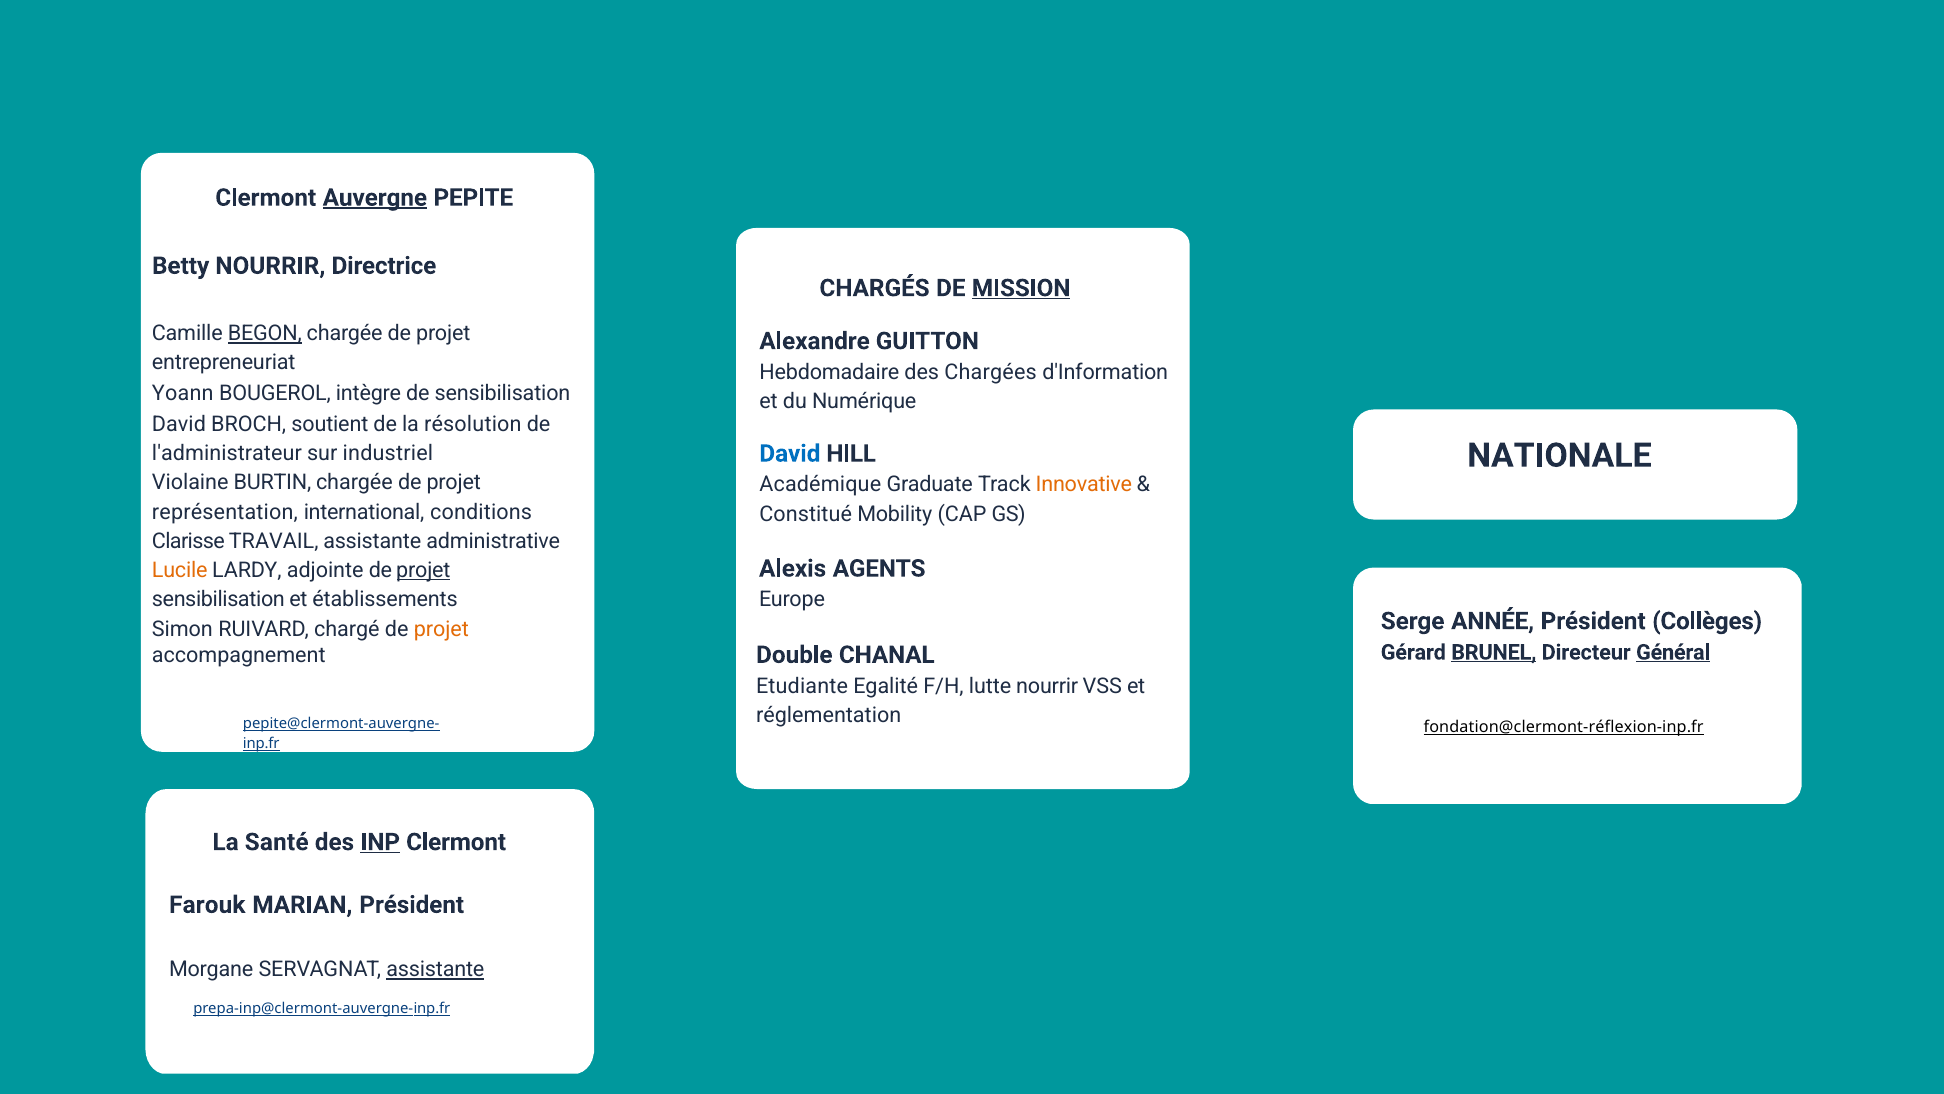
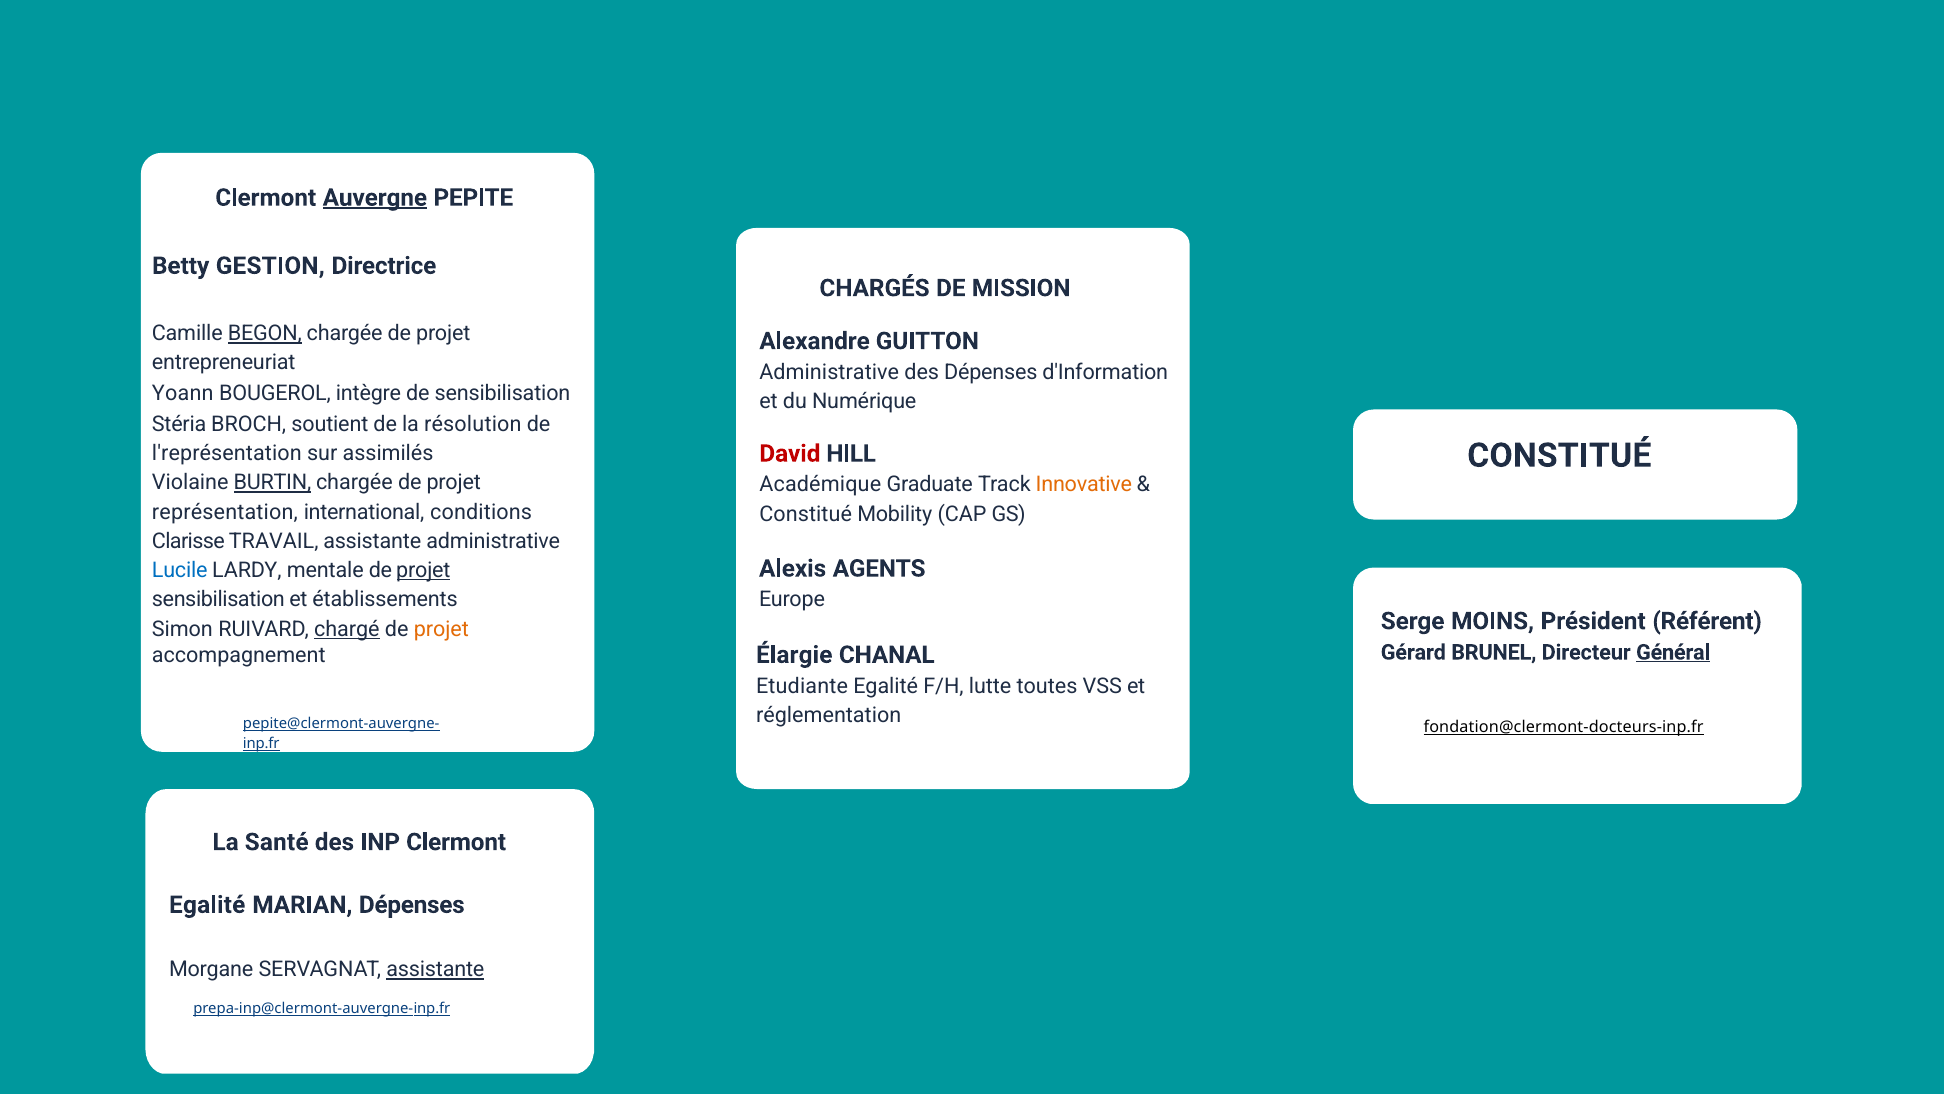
Betty NOURRIR: NOURRIR -> GESTION (270, 266)
MISSION underline: present -> none (1021, 288)
Hebdomadaire: Hebdomadaire -> Administrative (829, 372)
des Chargées: Chargées -> Dépenses (991, 372)
David: David -> Stéria (179, 424)
NATIONALE: NATIONALE -> CONSTITUÉ (1559, 455)
David colour: blue -> red (790, 453)
l'administrateur: l'administrateur -> l'représentation (227, 453)
industriel: industriel -> assimilés (388, 453)
BURTIN underline: none -> present (272, 482)
Lucile colour: orange -> blue (180, 570)
adjointe: adjointe -> mentale (325, 570)
ANNÉE: ANNÉE -> MOINS (1493, 621)
Collèges: Collèges -> Référent (1707, 621)
chargé underline: none -> present (347, 629)
BRUNEL underline: present -> none (1494, 652)
Double: Double -> Élargie (794, 655)
lutte nourrir: nourrir -> toutes (1047, 686)
fondation@clermont-réflexion-inp.fr: fondation@clermont-réflexion-inp.fr -> fondation@clermont-docteurs-inp.fr (1564, 727)
INP underline: present -> none (380, 842)
Farouk: Farouk -> Egalité (207, 904)
MARIAN Président: Président -> Dépenses (412, 904)
